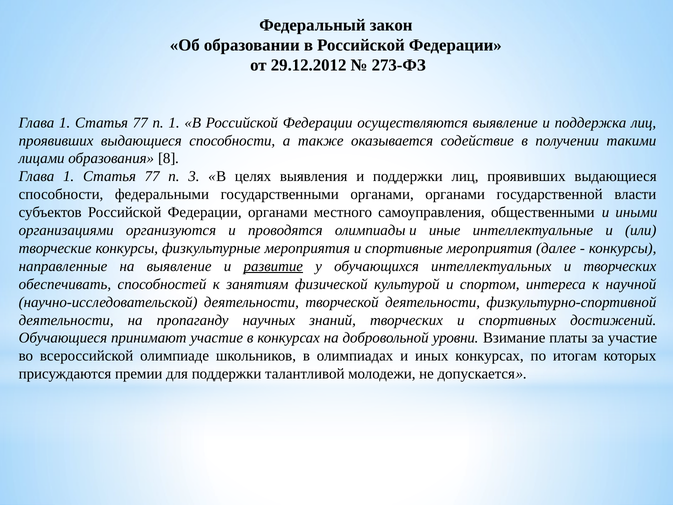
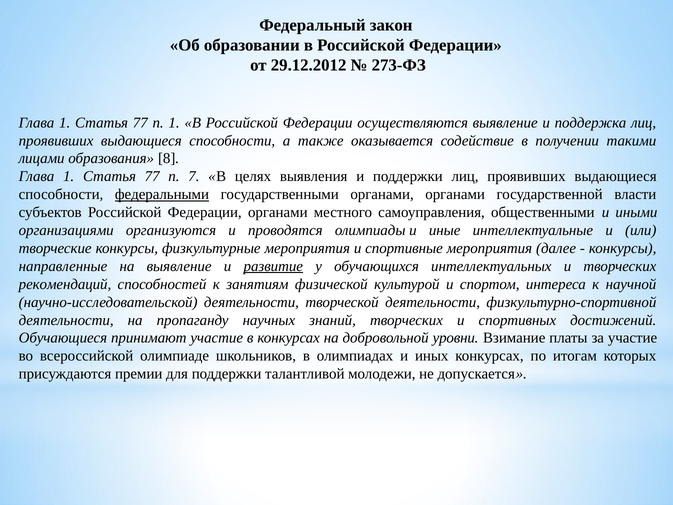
3: 3 -> 7 (194, 176)
федеральными underline: none -> present (162, 194)
обеспечивать: обеспечивать -> рекомендаций (65, 284)
